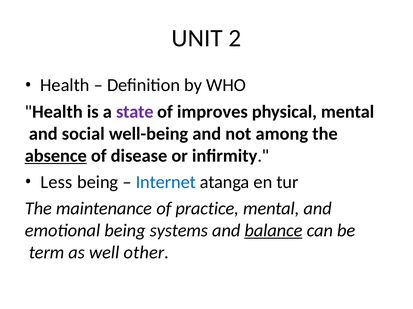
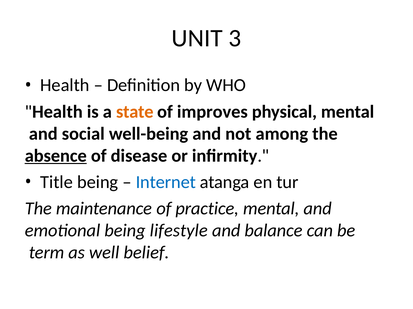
2: 2 -> 3 (235, 38)
state colour: purple -> orange (135, 112)
Less: Less -> Title (57, 182)
systems: systems -> lifestyle (179, 231)
balance underline: present -> none (273, 231)
other: other -> belief (146, 253)
